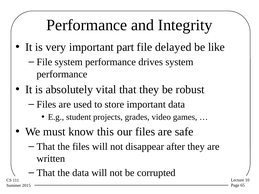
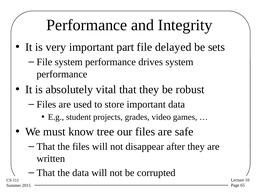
like: like -> sets (216, 47)
this: this -> tree (106, 132)
